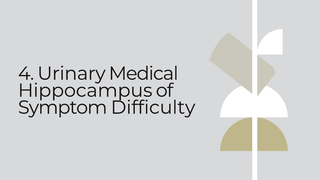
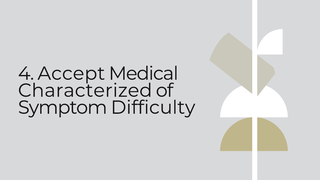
Urinary: Urinary -> Accept (71, 73)
Hippocampus: Hippocampus -> Characterized (85, 90)
